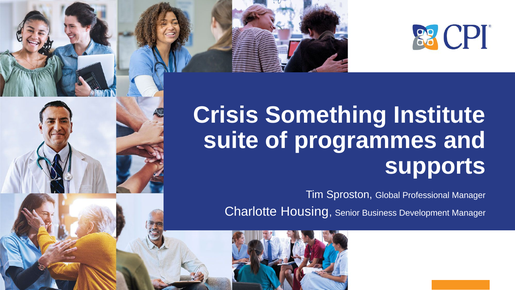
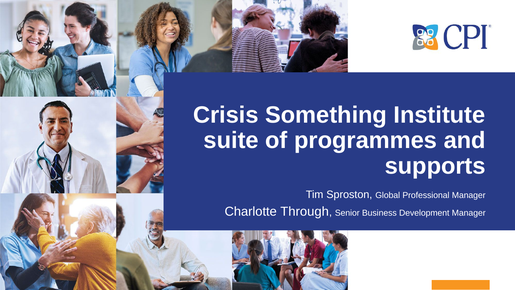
Housing: Housing -> Through (305, 211)
